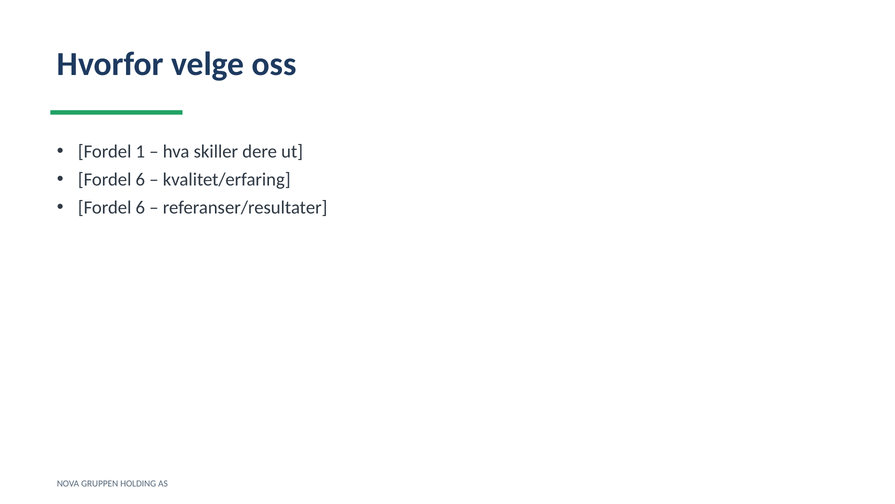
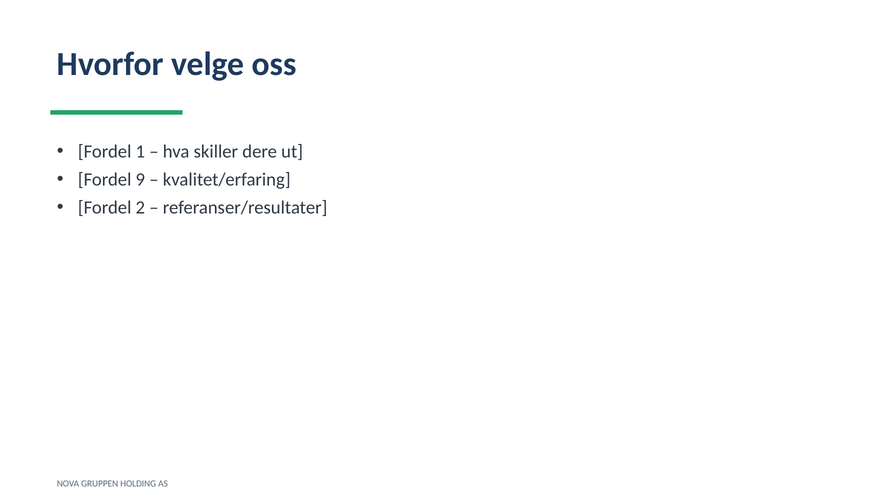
6: 6 -> 9 (140, 180)
6: 6 -> 2 (140, 208)
